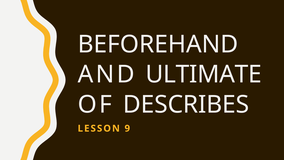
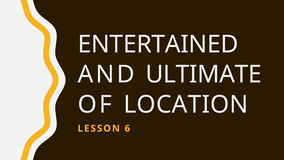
BEFOREHAND: BEFOREHAND -> ENTERTAINED (158, 44)
DESCRIBES: DESCRIBES -> LOCATION (186, 104)
9: 9 -> 6 (127, 128)
